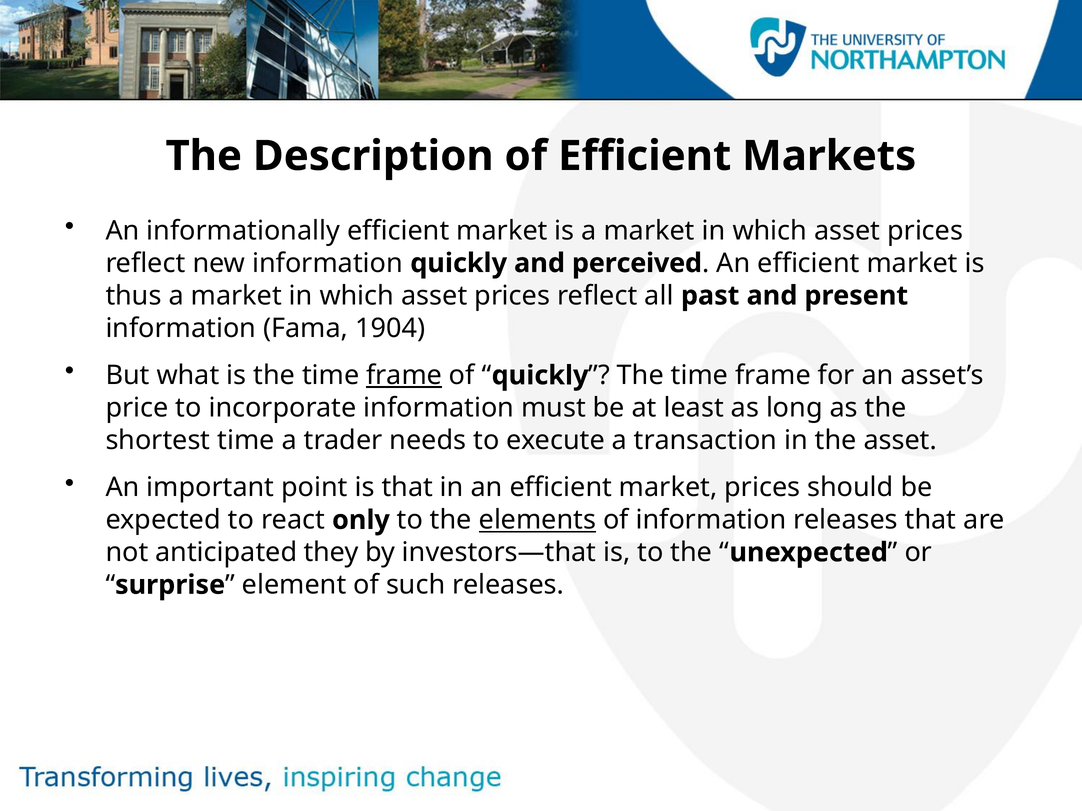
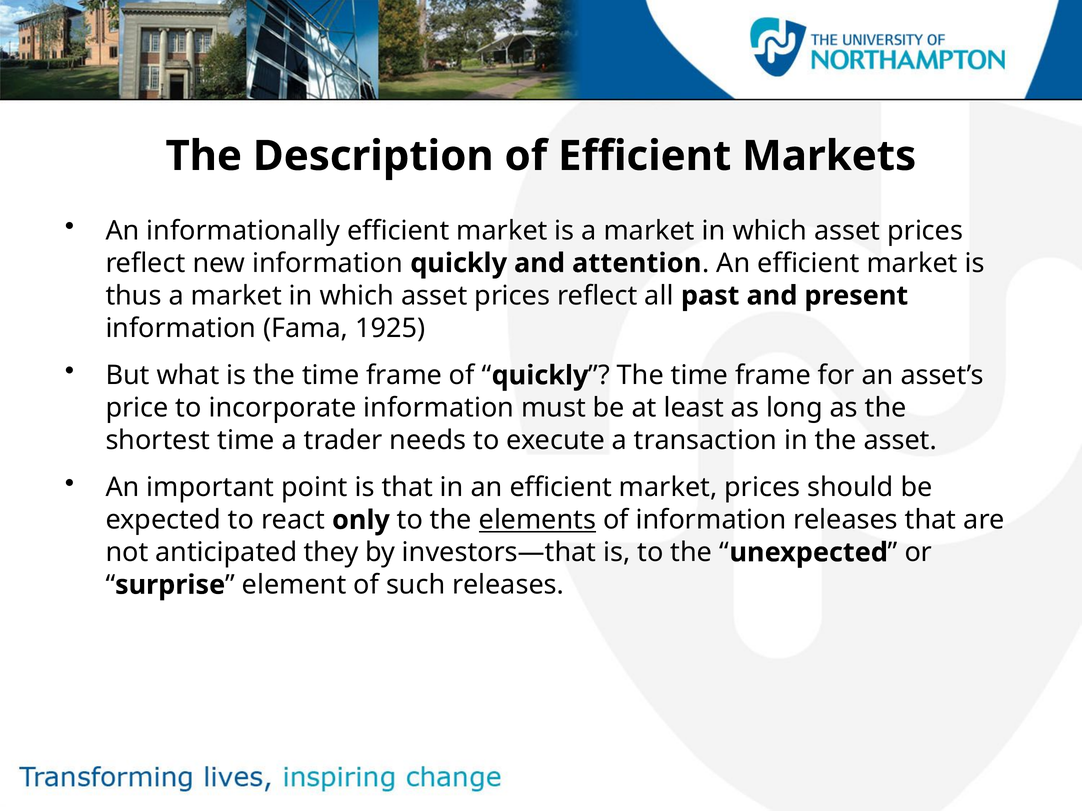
perceived: perceived -> attention (637, 263)
1904: 1904 -> 1925 (390, 328)
frame underline: present -> none (404, 376)
